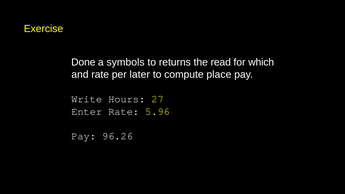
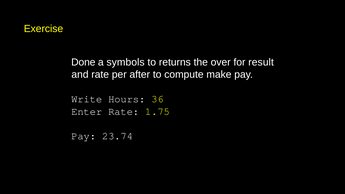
read: read -> over (221, 62)
which: which -> result (261, 62)
later: later -> after (140, 75)
place: place -> make (219, 75)
27: 27 -> 36 (158, 99)
5.96: 5.96 -> 1.75 (158, 111)
96.26: 96.26 -> 23.74 (118, 136)
